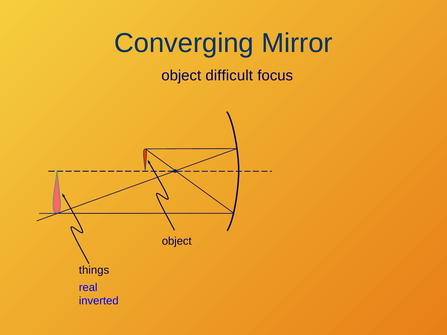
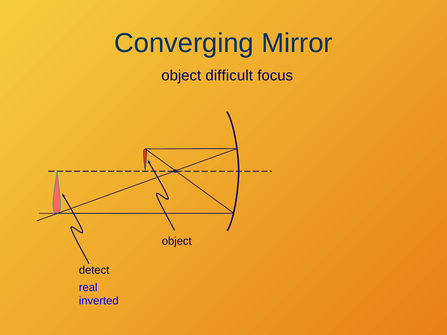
things: things -> detect (94, 270)
